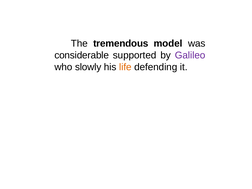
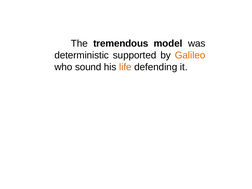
considerable: considerable -> deterministic (82, 55)
Galileo colour: purple -> orange (190, 55)
slowly: slowly -> sound (88, 67)
